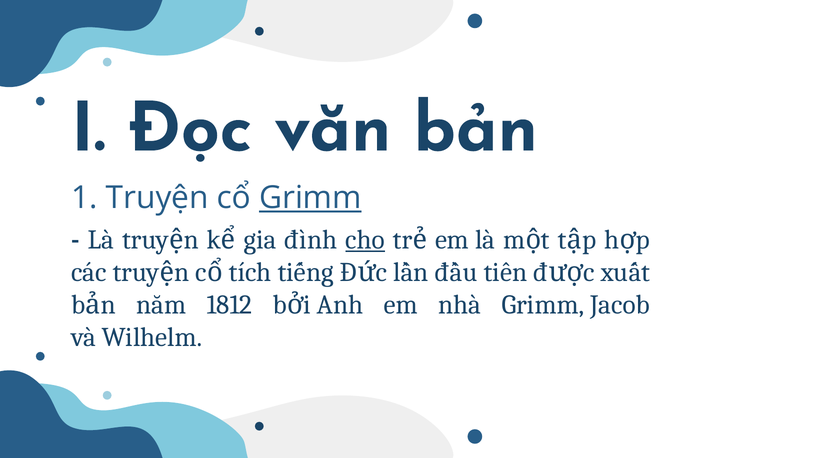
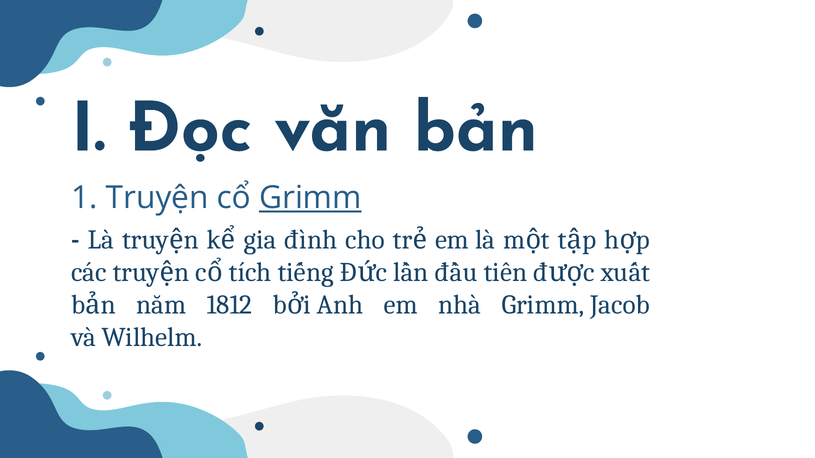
cho underline: present -> none (365, 240)
